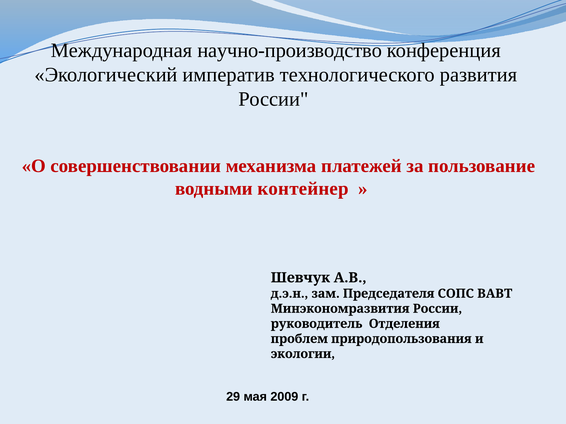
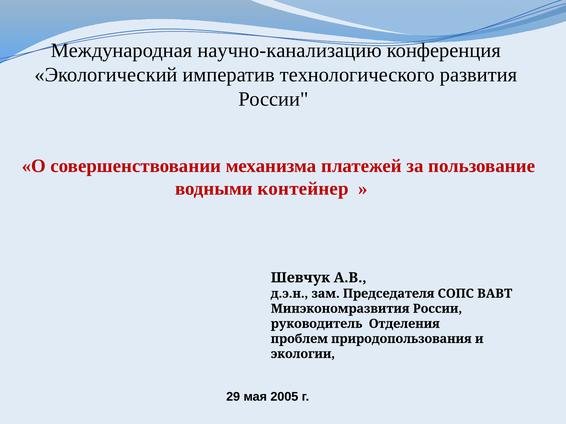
научно-производство: научно-производство -> научно-канализацию (290, 50)
2009: 2009 -> 2005 (284, 397)
